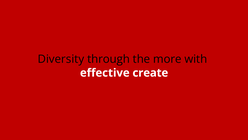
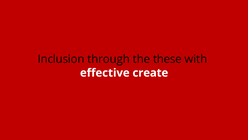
Diversity: Diversity -> Inclusion (61, 59)
more: more -> these (167, 59)
